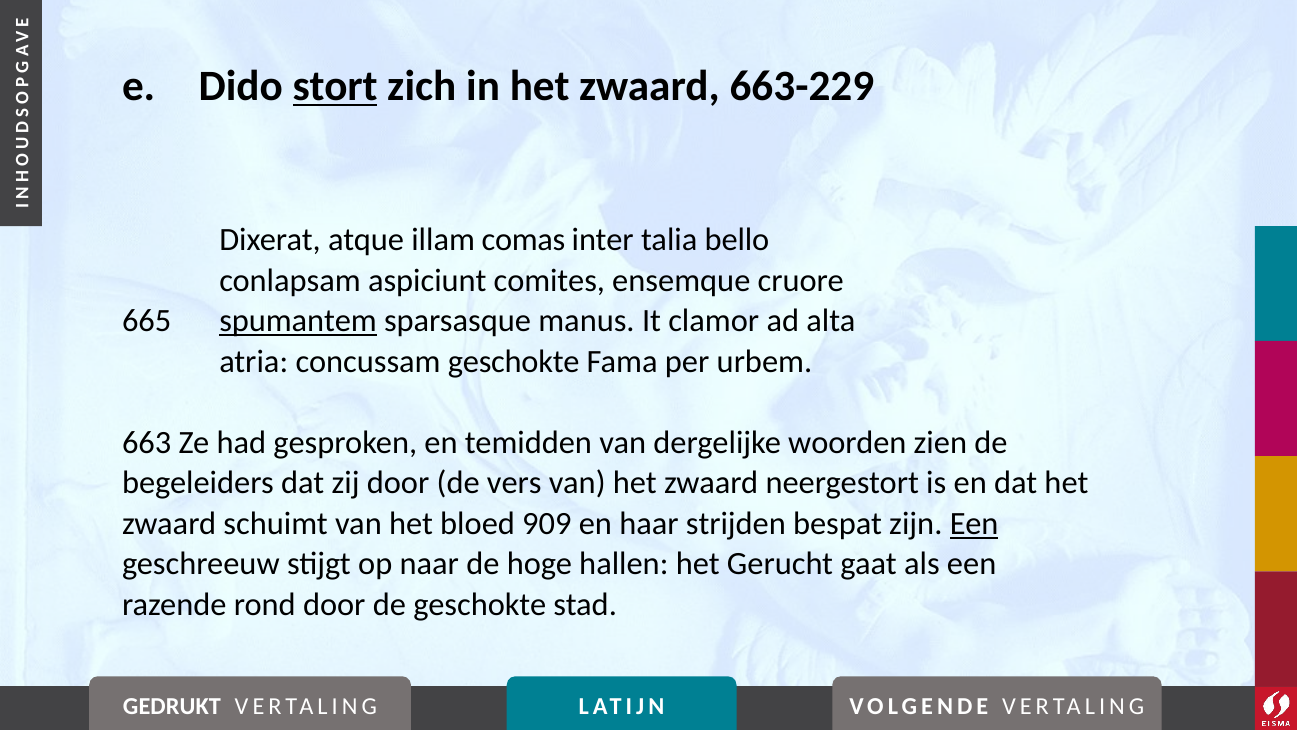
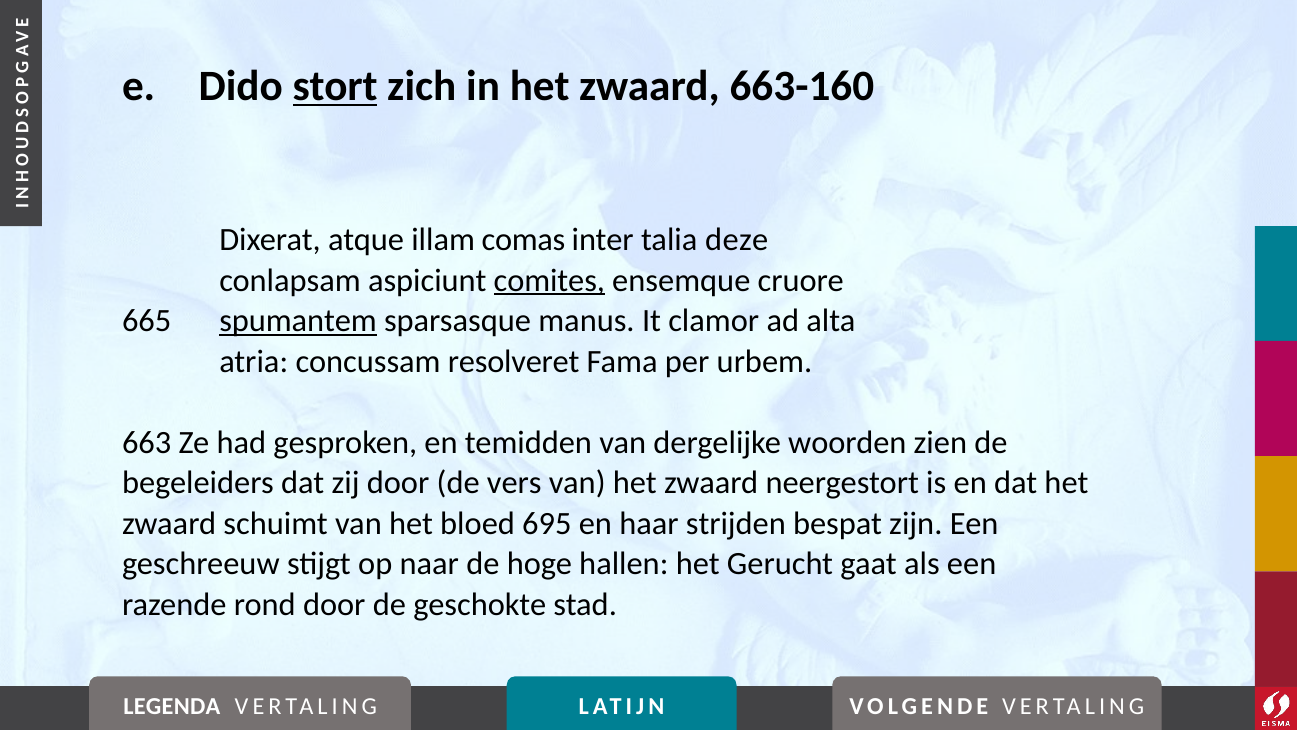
663-229: 663-229 -> 663-160 (802, 86)
bello: bello -> deze (737, 240)
comites underline: none -> present (549, 280)
concussam geschokte: geschokte -> resolveret (514, 361)
909: 909 -> 695 (547, 523)
Een underline: present -> none (974, 523)
GEDRUKT: GEDRUKT -> LEGENDA (172, 706)
